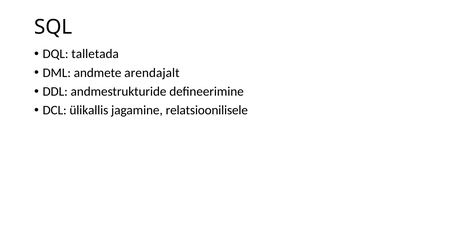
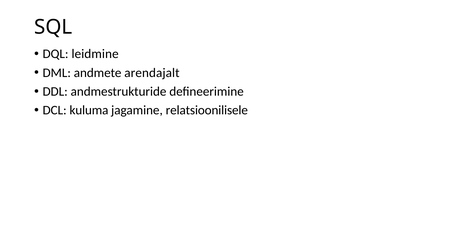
talletada: talletada -> leidmine (95, 54)
ülikallis: ülikallis -> kuluma (89, 111)
